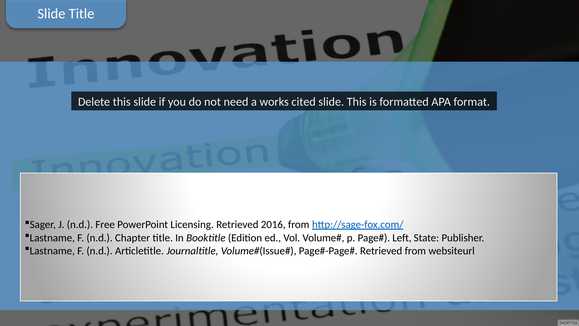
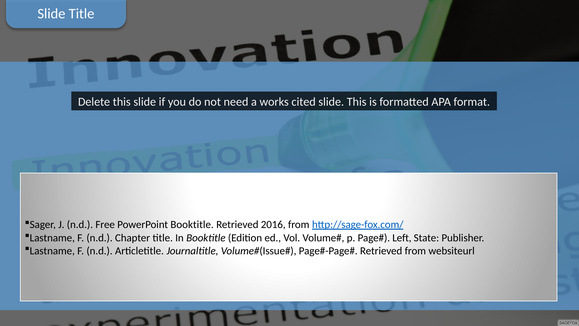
PowerPoint Licensing: Licensing -> Booktitle (192, 224)
